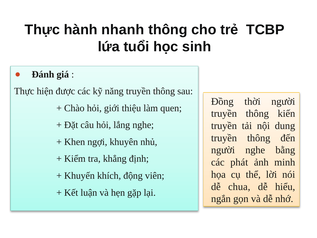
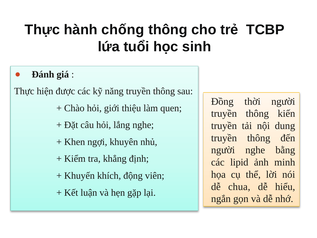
nhanh: nhanh -> chống (123, 30)
phát: phát -> lipid (239, 162)
